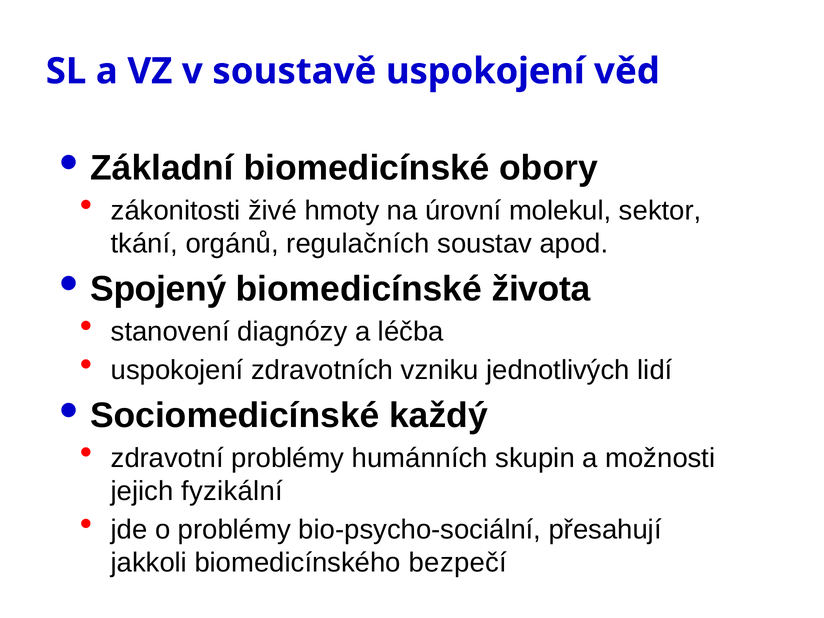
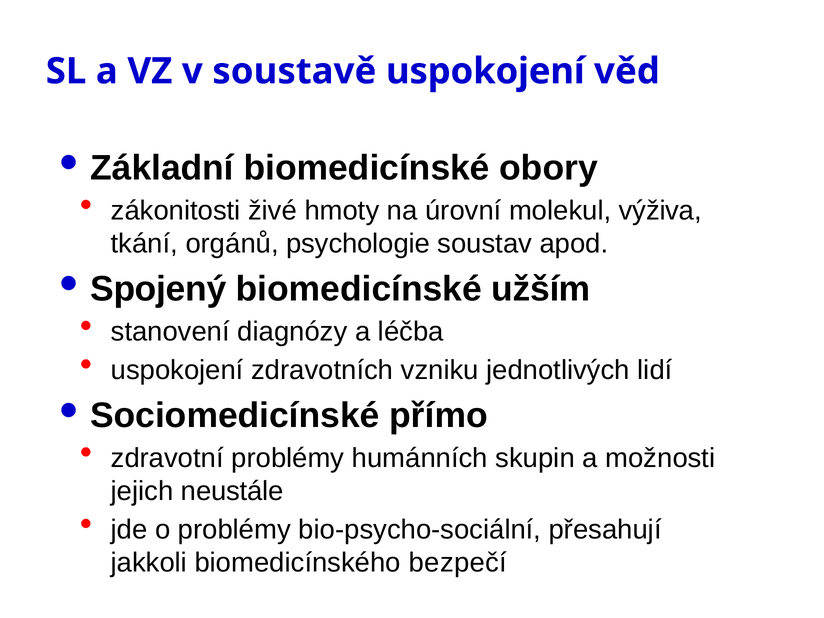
sektor: sektor -> výživa (660, 211)
regulačních: regulačních -> psychologie (358, 244)
života: života -> užším (541, 289)
každý: každý -> přímo (439, 416)
fyzikální: fyzikální -> neustále (232, 491)
